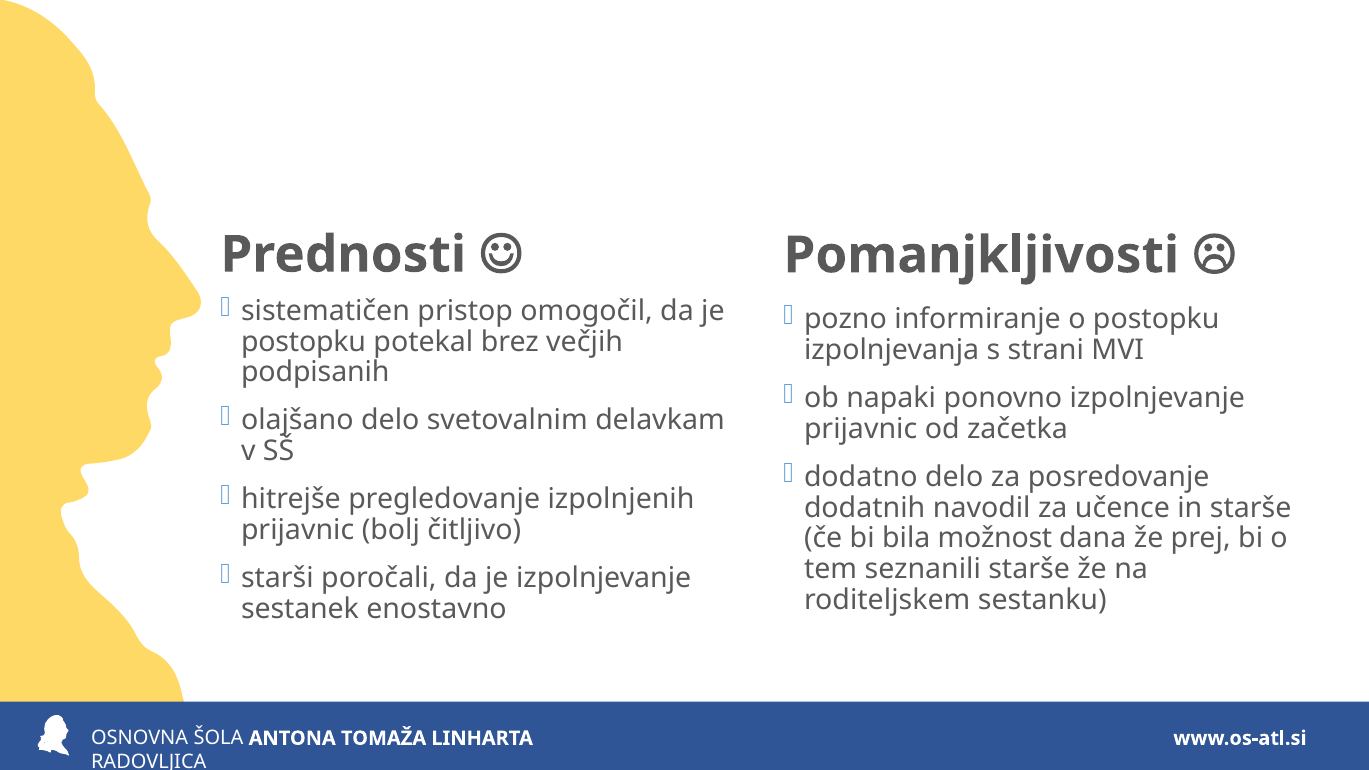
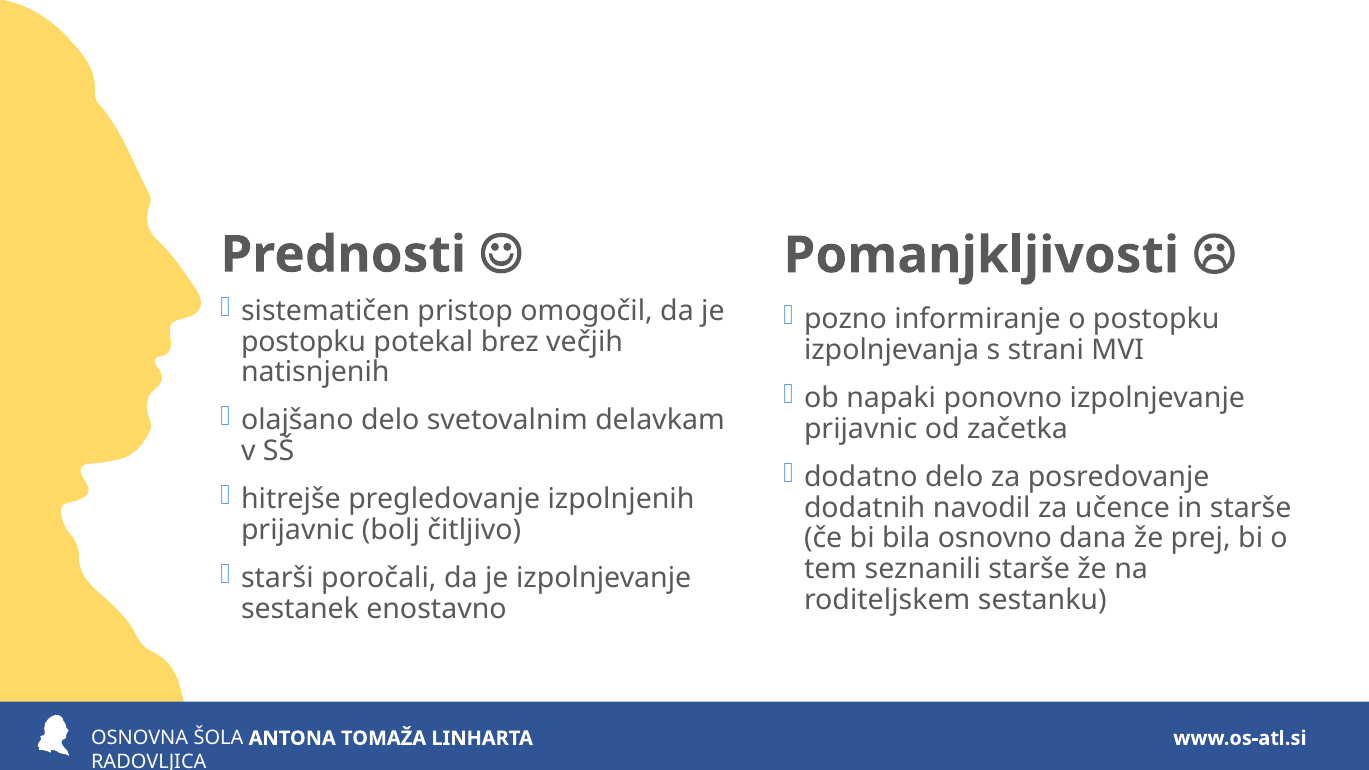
podpisanih: podpisanih -> natisnjenih (315, 373)
možnost: možnost -> osnovno (995, 539)
